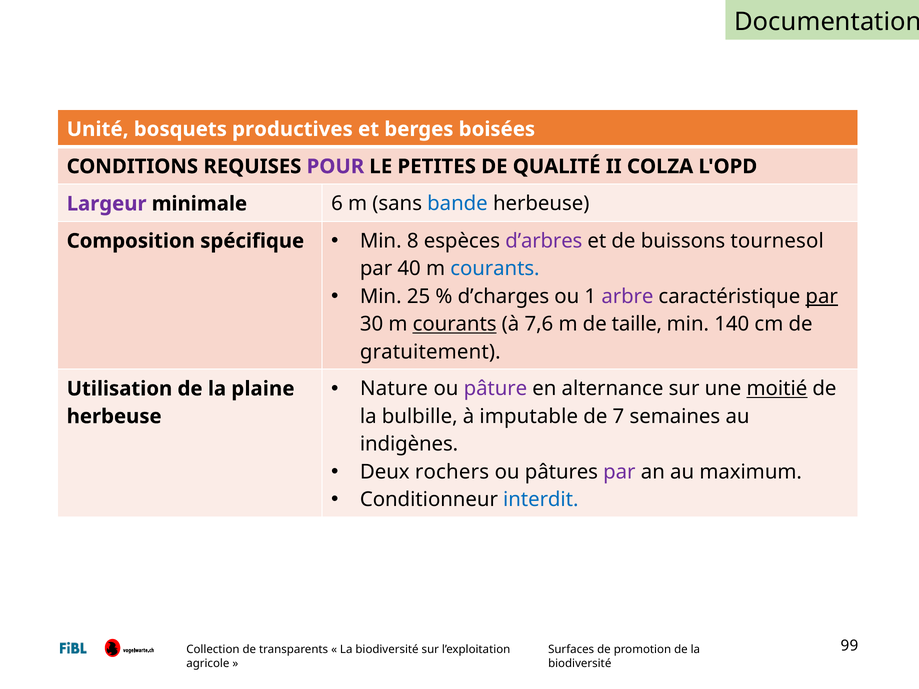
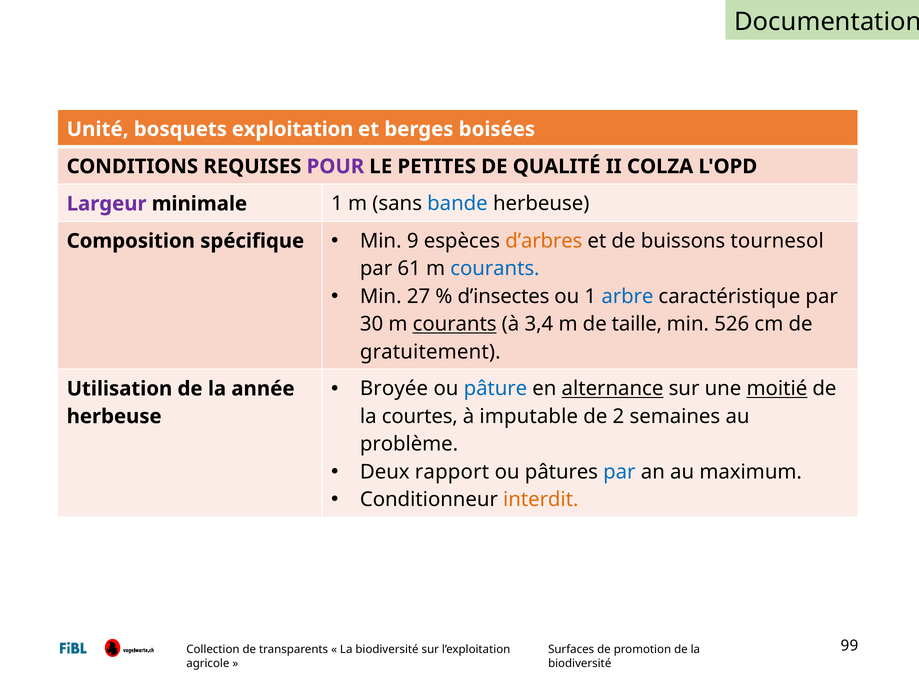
productives: productives -> exploitation (293, 129)
minimale 6: 6 -> 1 (337, 204)
8: 8 -> 9 (413, 241)
d’arbres colour: purple -> orange (544, 241)
40: 40 -> 61 (409, 269)
25: 25 -> 27 (419, 297)
d’charges: d’charges -> d’insectes (503, 297)
arbre colour: purple -> blue (627, 297)
par underline: present -> none (822, 297)
7,6: 7,6 -> 3,4 (539, 324)
140: 140 -> 526 (732, 324)
Nature: Nature -> Broyée (394, 389)
pâture colour: purple -> blue (495, 389)
alternance underline: none -> present (613, 389)
plaine: plaine -> année (263, 389)
bulbille: bulbille -> courtes (420, 417)
7: 7 -> 2 (618, 417)
indigènes: indigènes -> problème (409, 444)
rochers: rochers -> rapport (452, 472)
par colour: purple -> blue (619, 472)
interdit colour: blue -> orange (541, 500)
